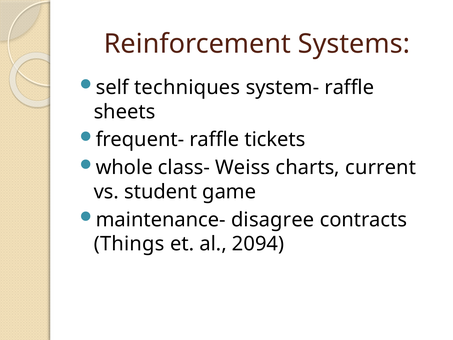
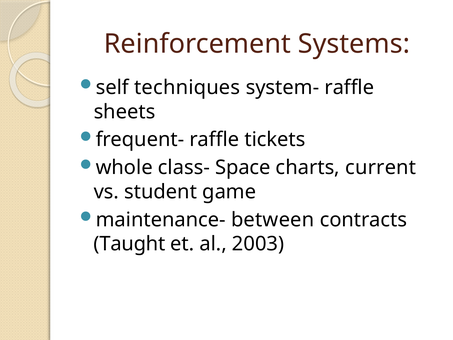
Weiss: Weiss -> Space (243, 168)
disagree: disagree -> between (273, 220)
Things: Things -> Taught (129, 244)
2094: 2094 -> 2003 (258, 244)
